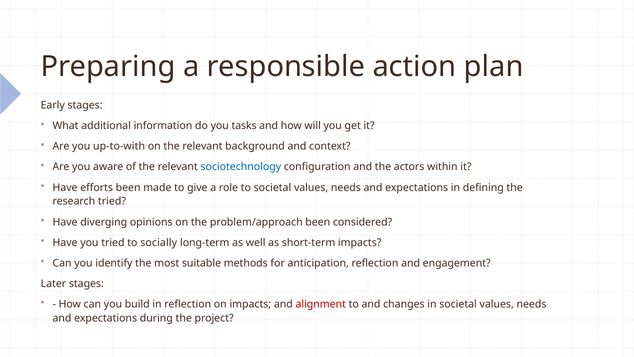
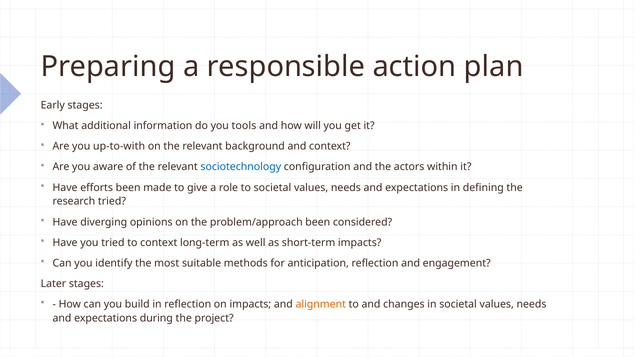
tasks: tasks -> tools (244, 126)
to socially: socially -> context (159, 242)
alignment colour: red -> orange (321, 304)
